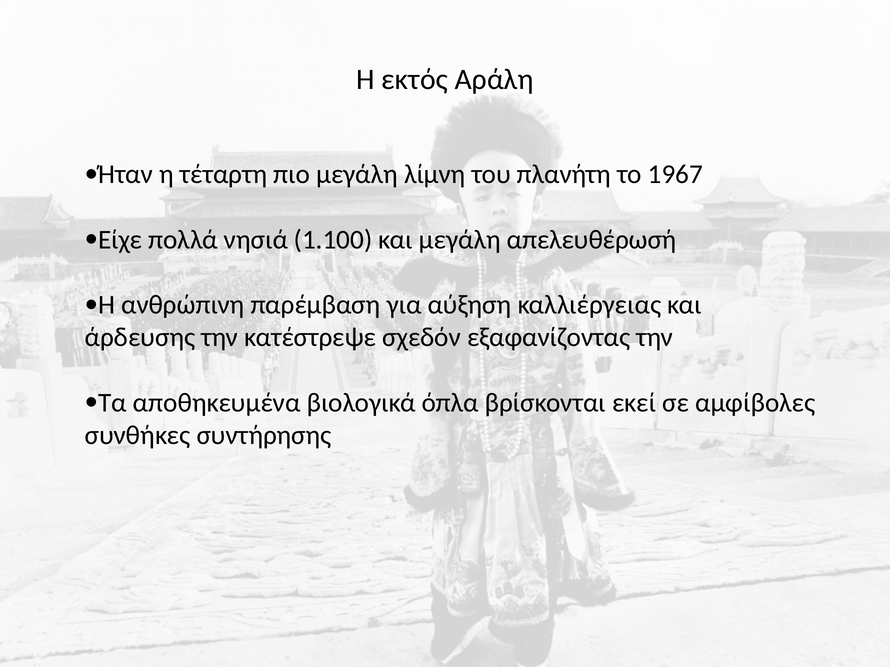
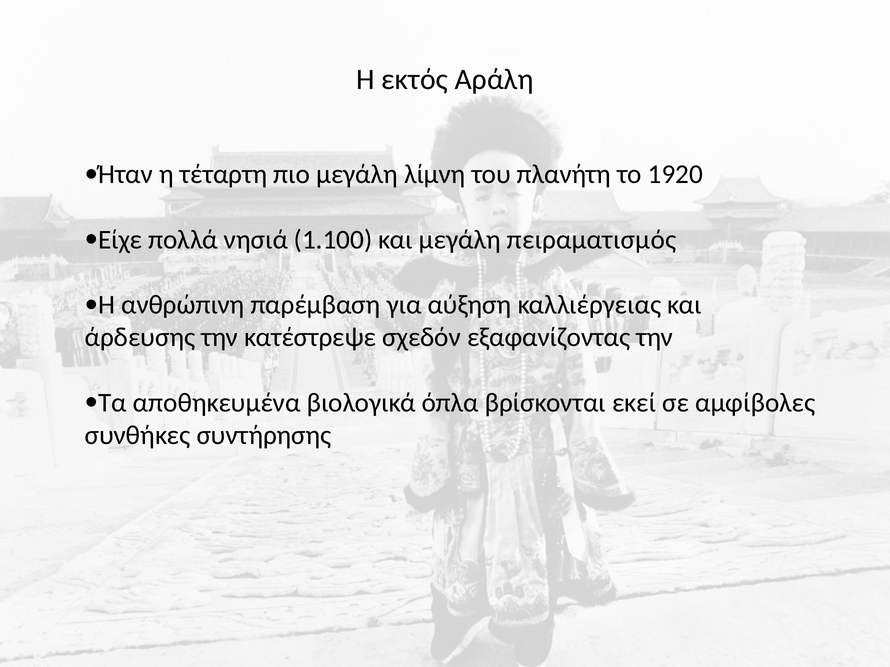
1967: 1967 -> 1920 (675, 175)
απελευθέρωσή: απελευθέρωσή -> πειραματισμός (592, 240)
